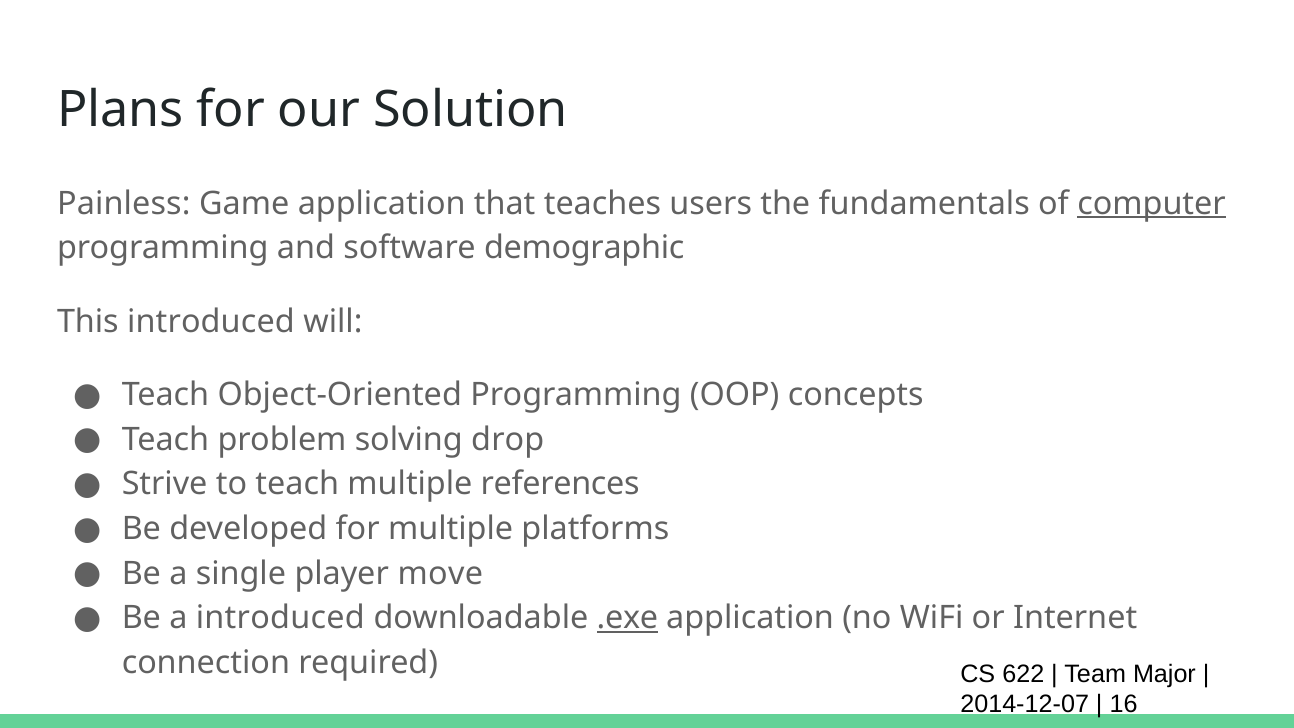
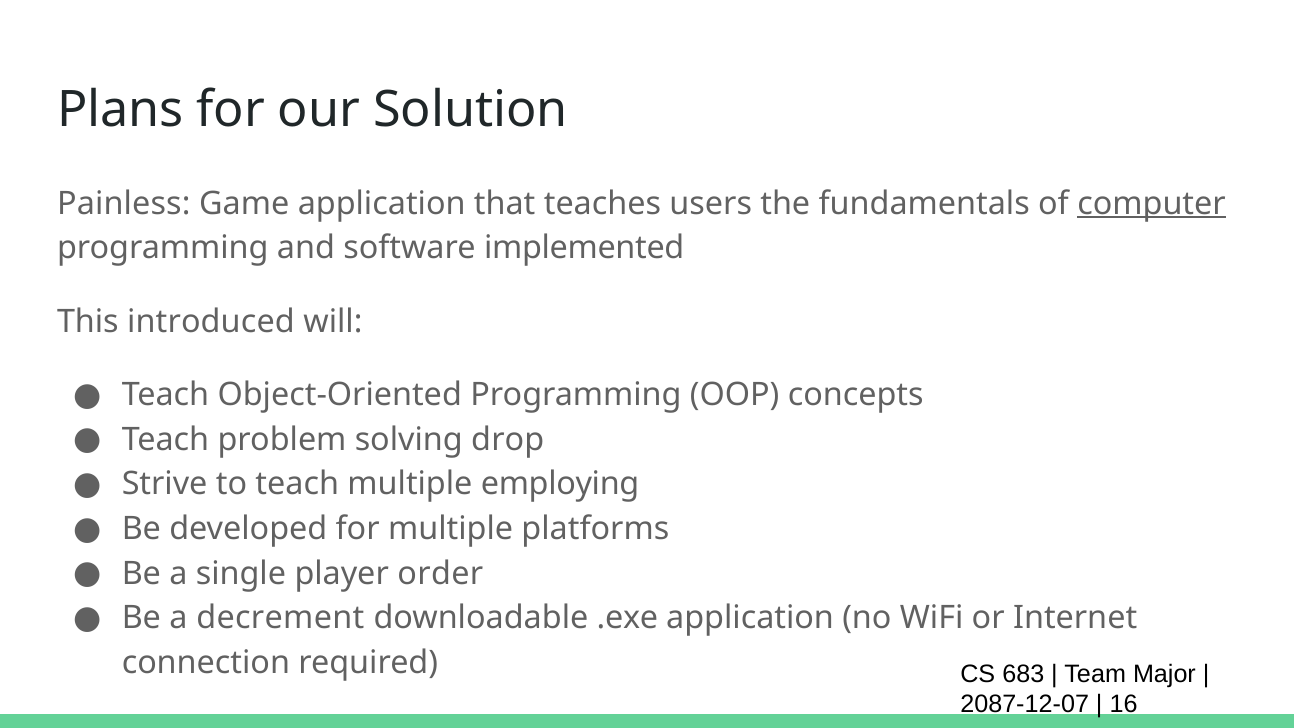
demographic: demographic -> implemented (584, 248)
references: references -> employing (560, 484)
move: move -> order (440, 573)
a introduced: introduced -> decrement (280, 618)
.exe underline: present -> none (627, 618)
622: 622 -> 683 (1023, 674)
2014-12-07: 2014-12-07 -> 2087-12-07 (1025, 705)
